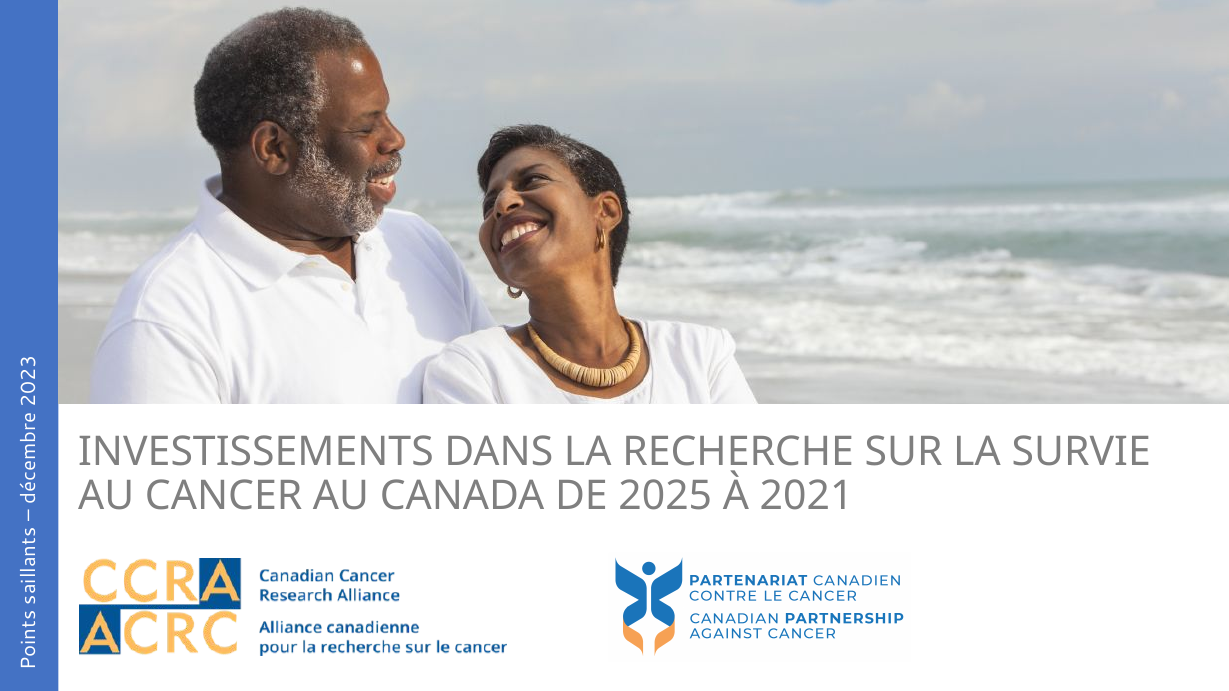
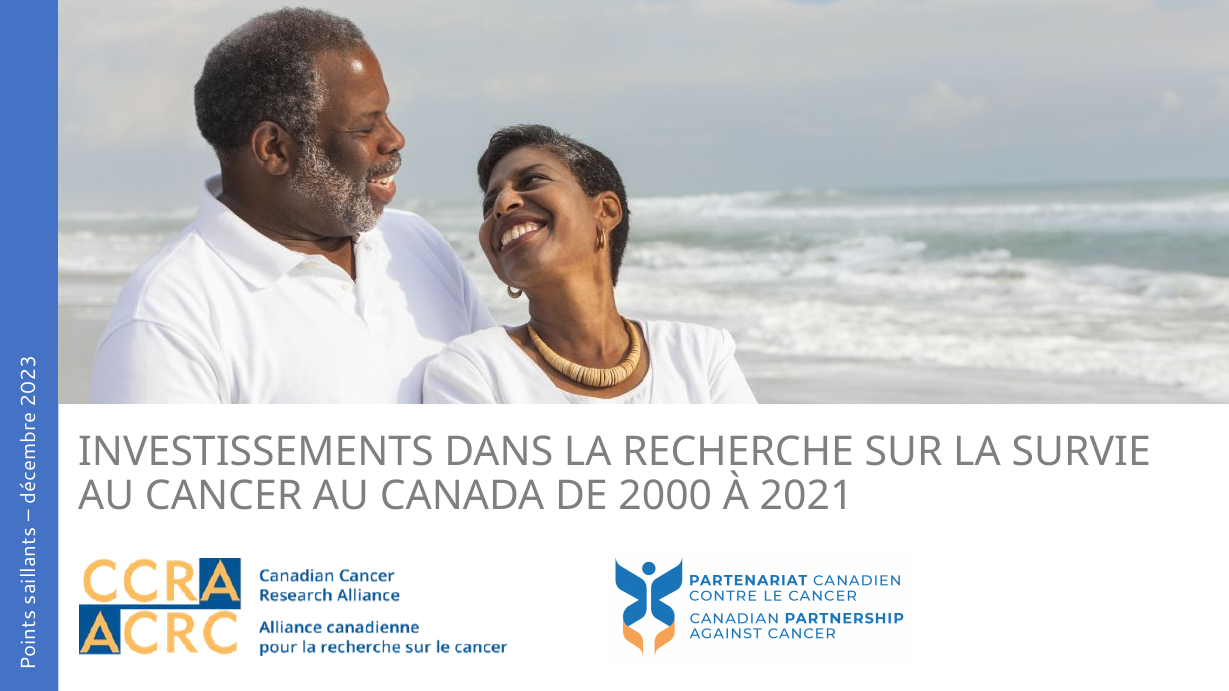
2025: 2025 -> 2000 (665, 496)
